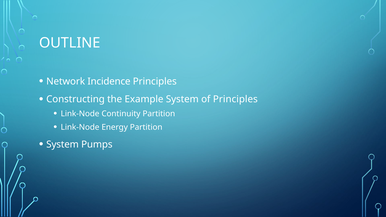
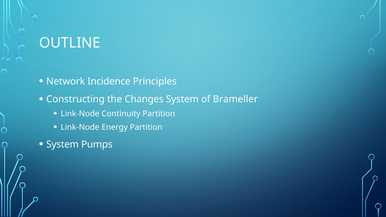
Example: Example -> Changes (144, 99)
of Principles: Principles -> Brameller (235, 99)
